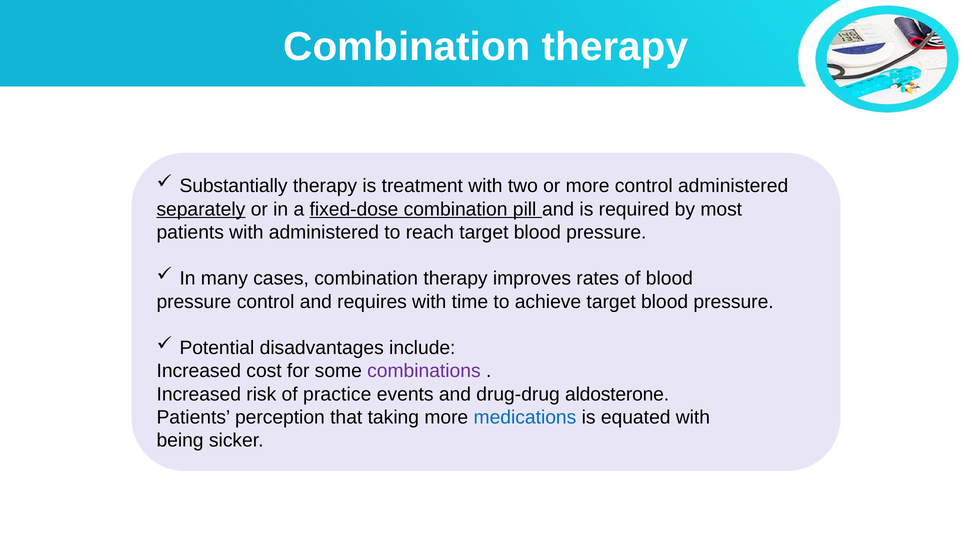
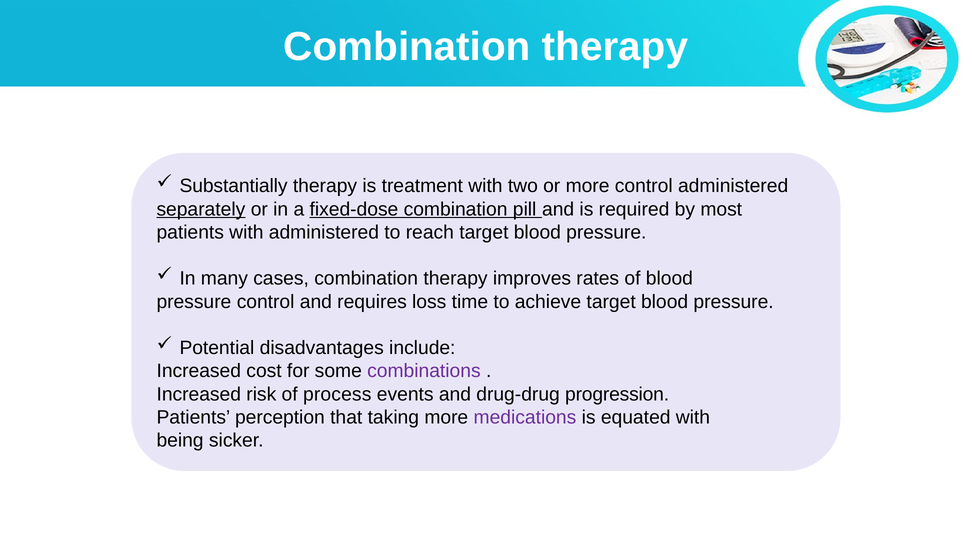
requires with: with -> loss (429, 302)
practice: practice -> process (337, 394)
aldosterone: aldosterone -> progression (617, 394)
medications colour: blue -> purple (525, 417)
